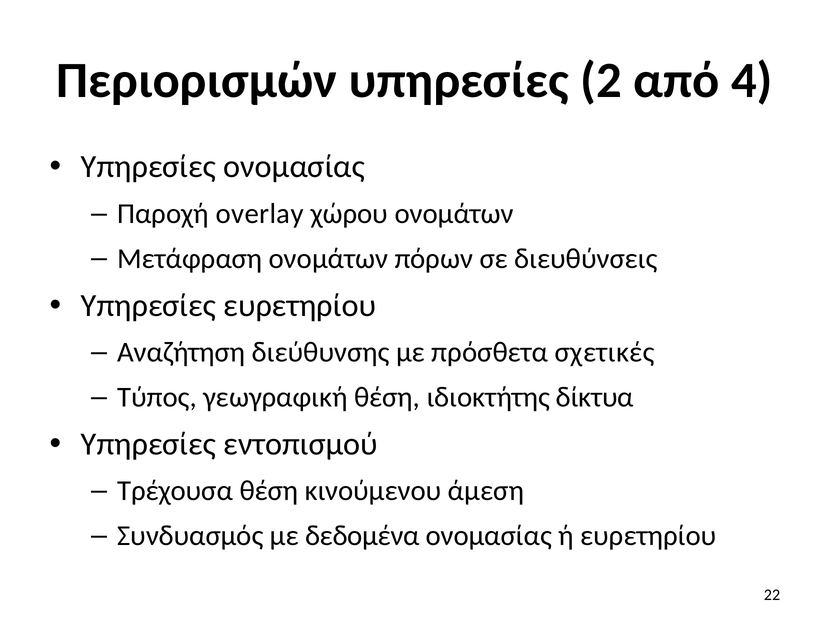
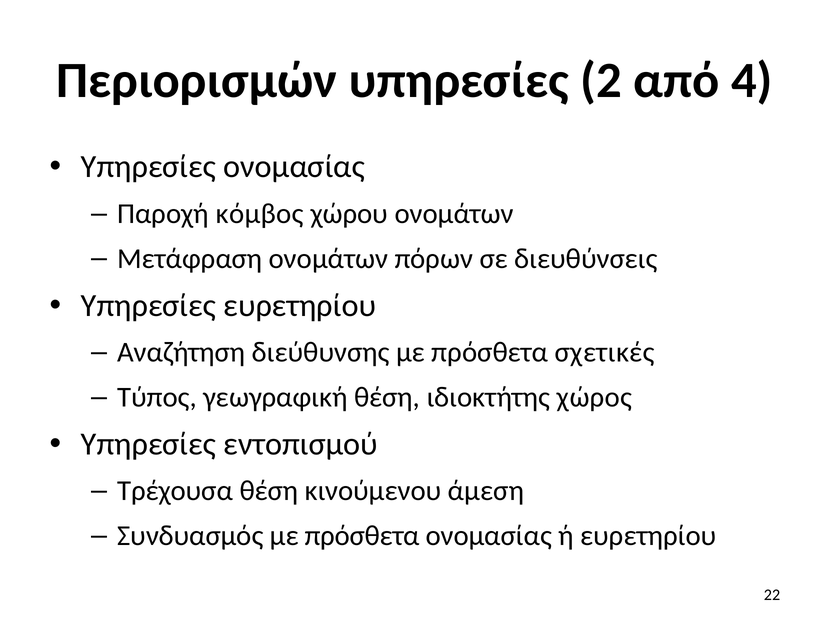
overlay: overlay -> κόμβος (260, 213)
δίκτυα: δίκτυα -> χώρος (595, 397)
Συνδυασμός με δεδομένα: δεδομένα -> πρόσθετα (362, 536)
